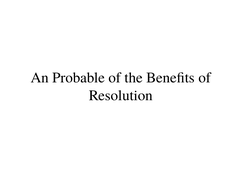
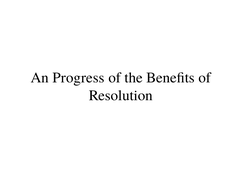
Probable: Probable -> Progress (79, 78)
